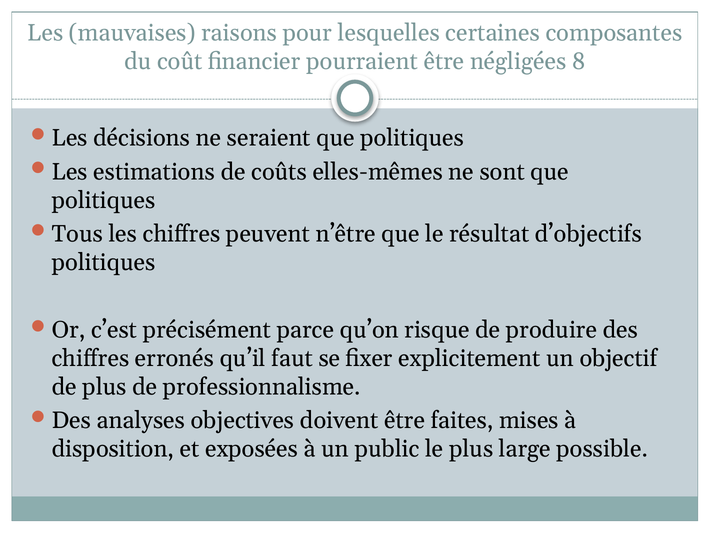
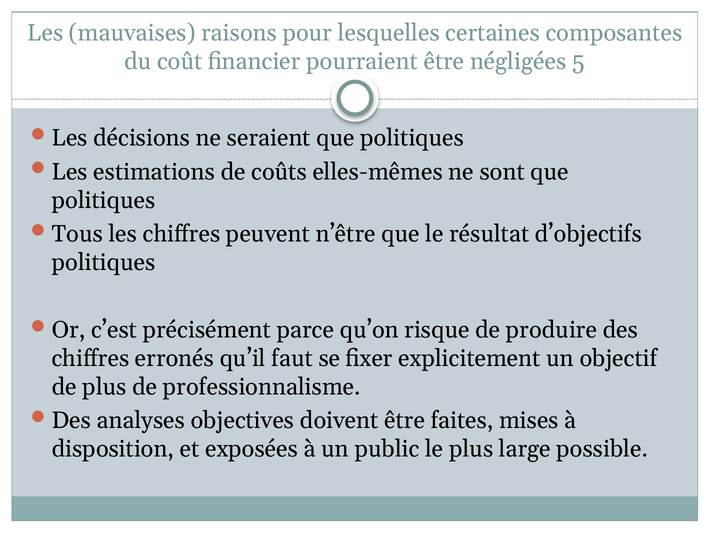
8: 8 -> 5 (578, 62)
